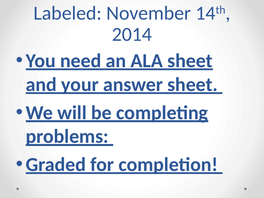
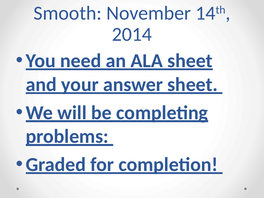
Labeled: Labeled -> Smooth (68, 13)
